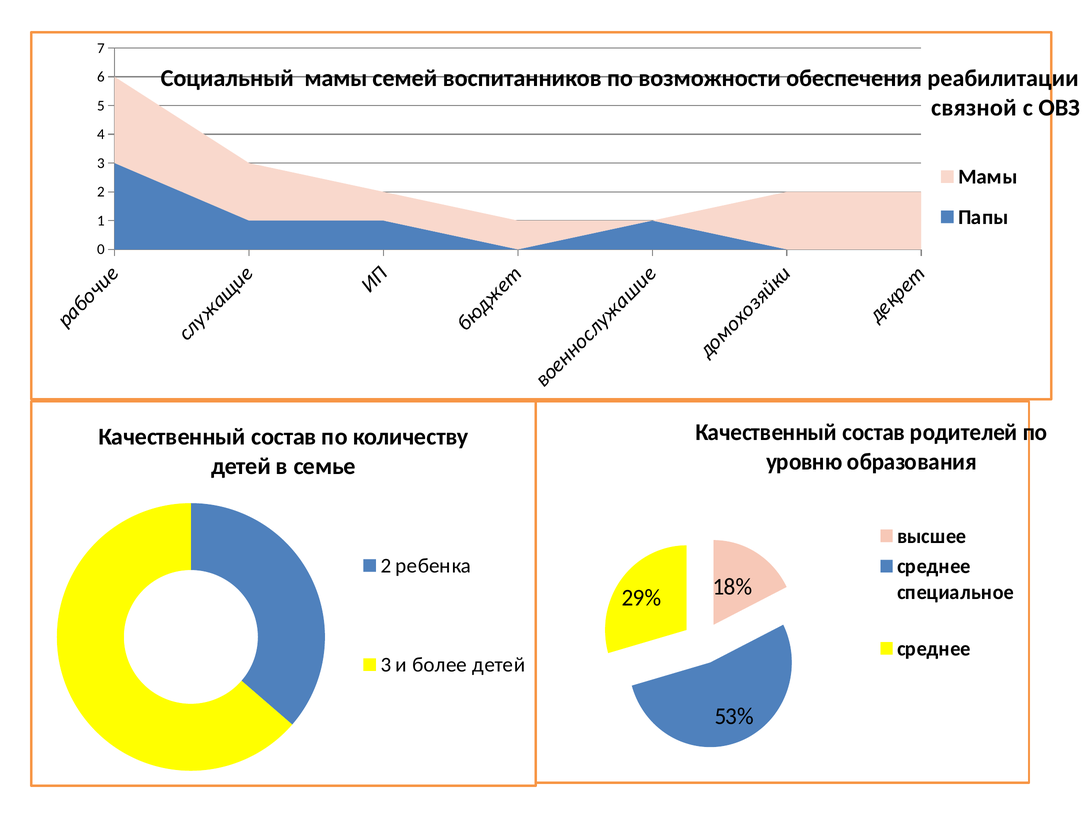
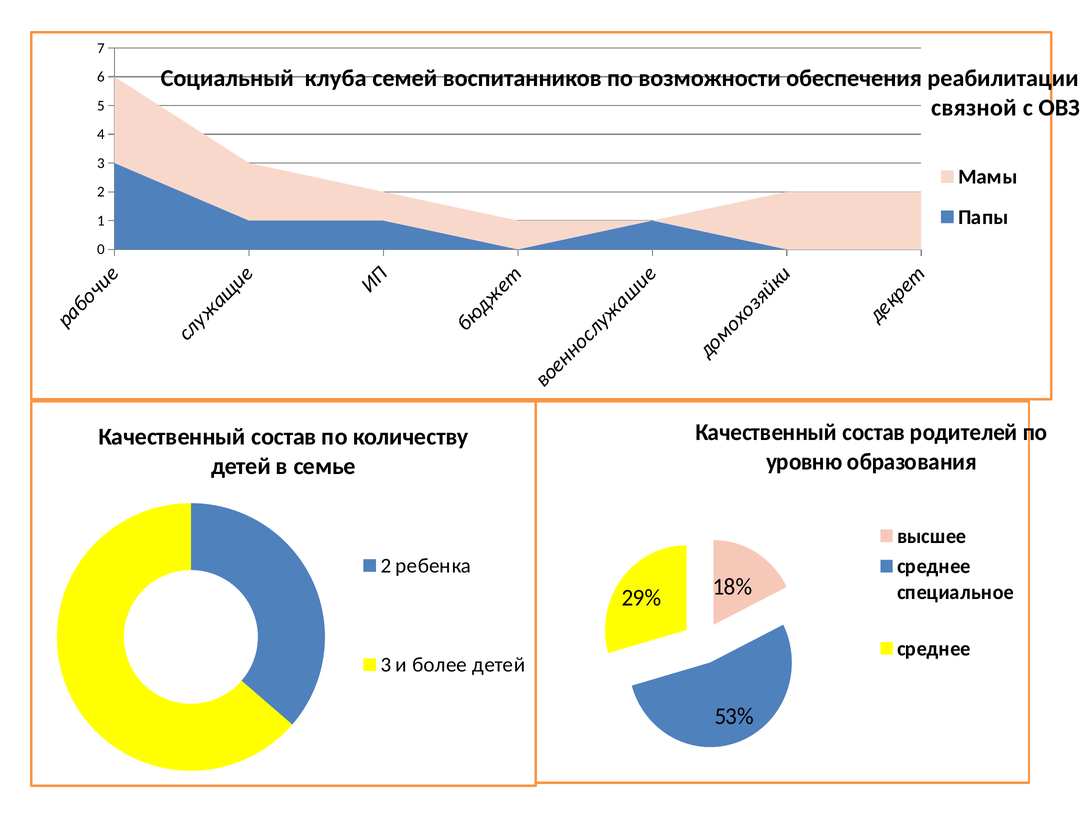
Социальный мамы: мамы -> клуба (336, 79)
